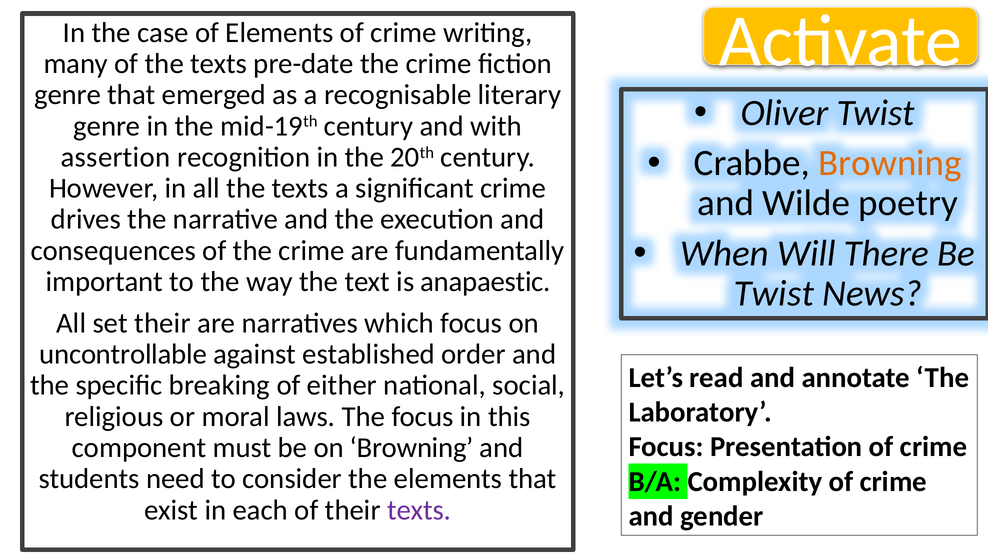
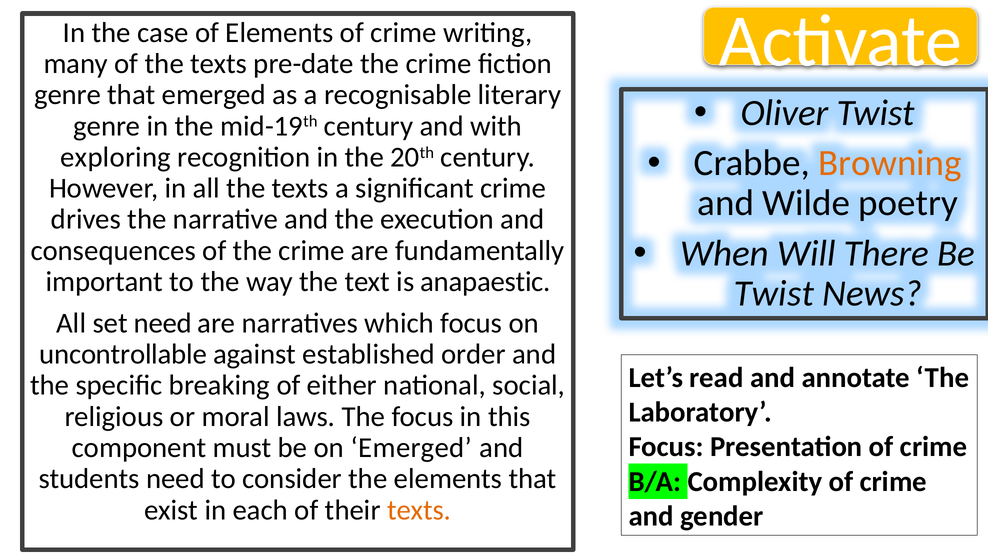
assertion: assertion -> exploring (116, 157)
set their: their -> need (163, 323)
on Browning: Browning -> Emerged (411, 448)
texts colour: purple -> orange (419, 510)
